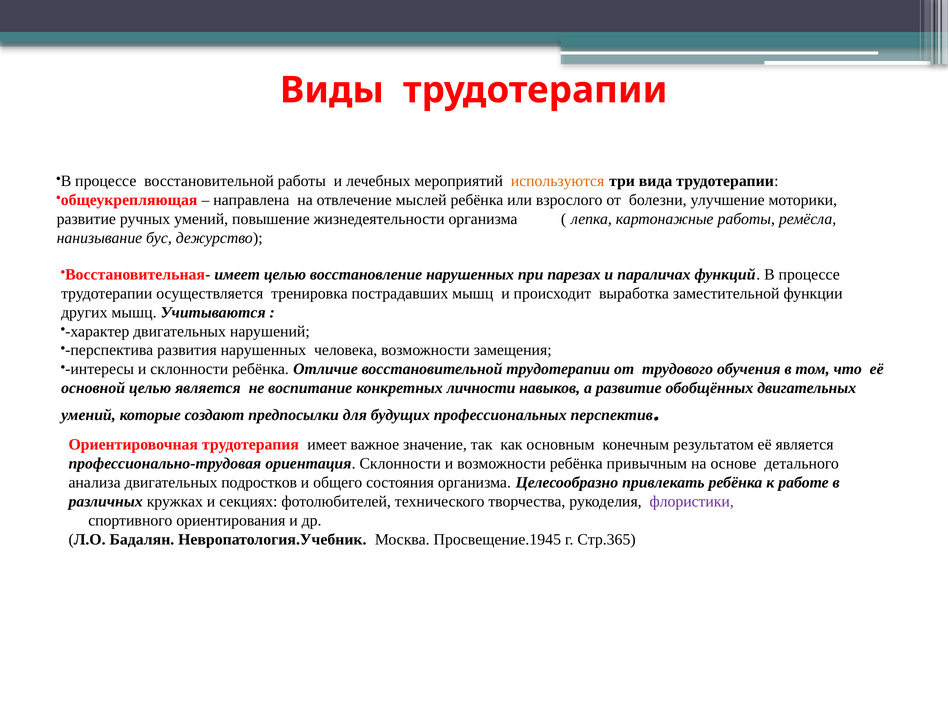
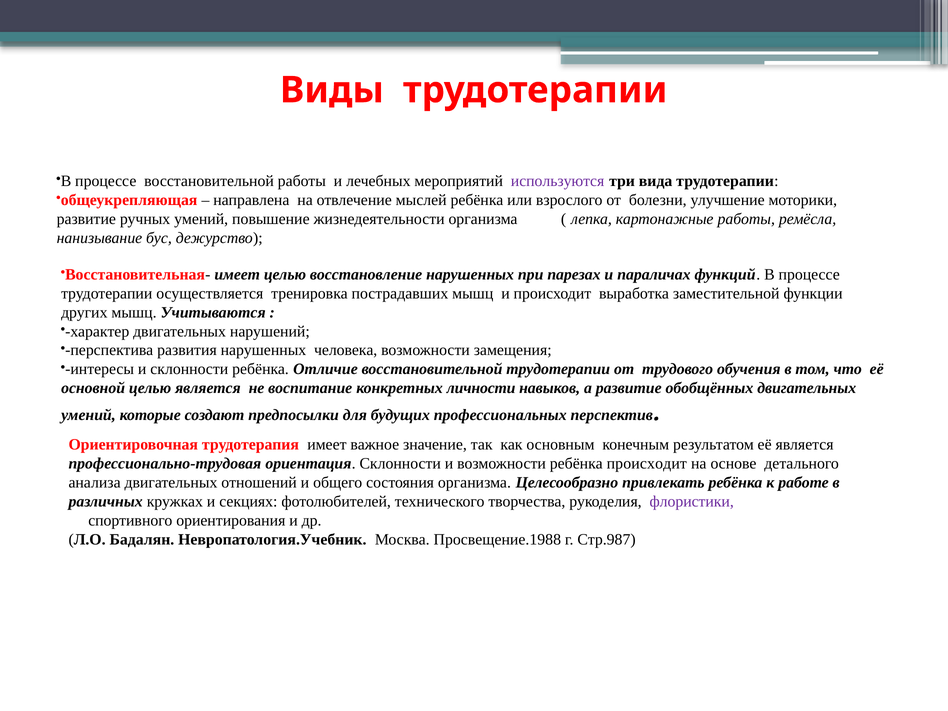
используются colour: orange -> purple (558, 181)
ребёнка привычным: привычным -> происходит (647, 464)
подростков: подростков -> отношений (259, 483)
Просвещение.1945: Просвещение.1945 -> Просвещение.1988 (497, 540)
Стр.365: Стр.365 -> Стр.987 (607, 540)
